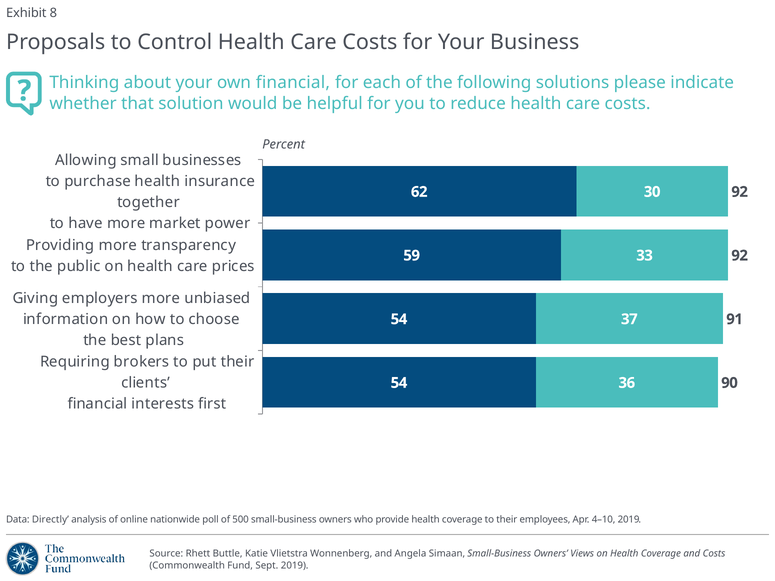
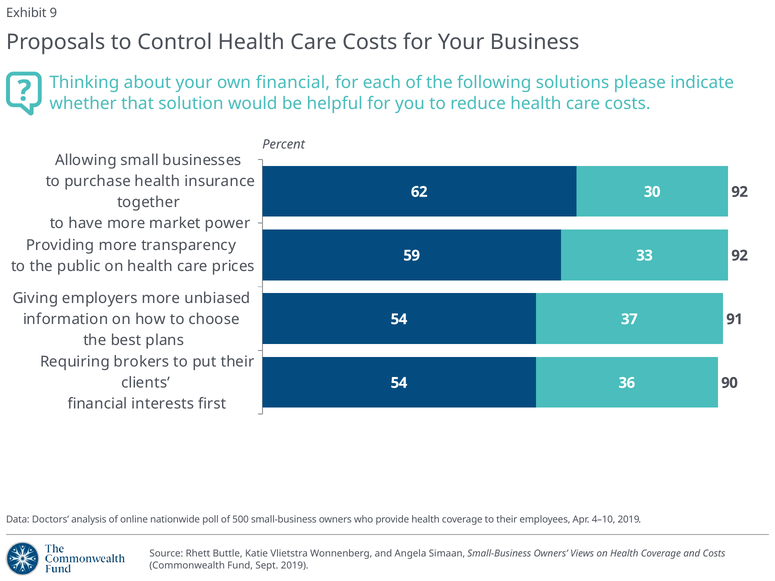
8: 8 -> 9 (53, 13)
Directly: Directly -> Doctors (50, 520)
